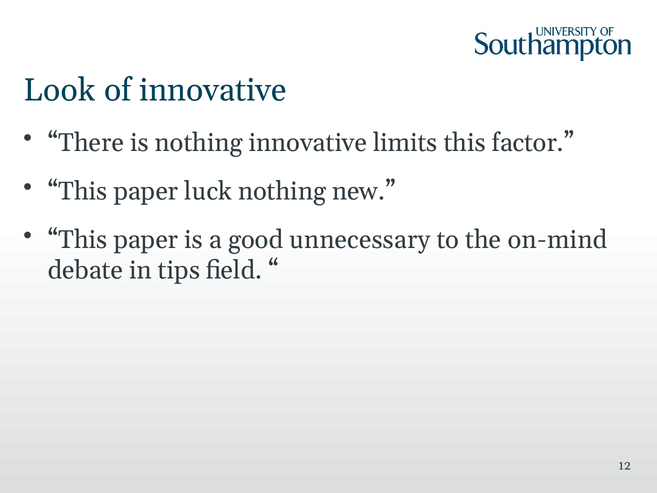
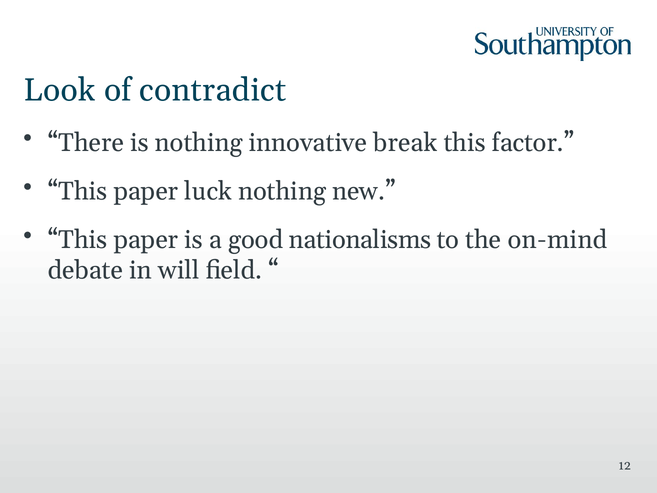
of innovative: innovative -> contradict (213, 90)
limits: limits -> break (405, 143)
unnecessary: unnecessary -> nationalisms (360, 240)
tips: tips -> will (179, 270)
